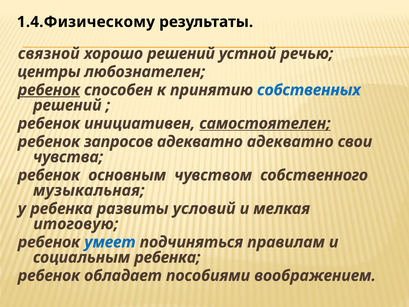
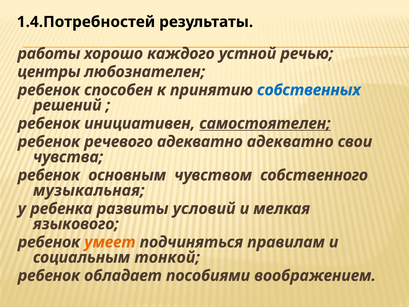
1.4.Физическому: 1.4.Физическому -> 1.4.Потребностей (86, 22)
связной: связной -> работы (49, 54)
хорошо решений: решений -> каждого (181, 54)
ребенок underline: present -> none (49, 90)
запросов: запросов -> речевого (119, 142)
итоговую: итоговую -> языкового (76, 224)
умеет colour: blue -> orange (110, 242)
социальным ребенка: ребенка -> тонкой (167, 257)
